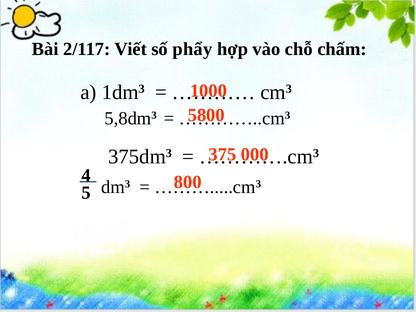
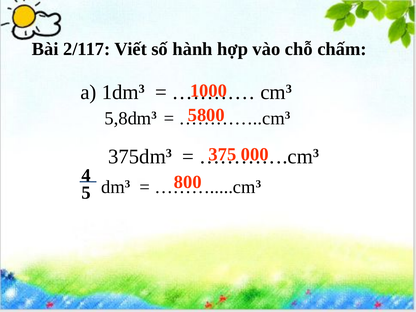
phẩy: phẩy -> hành (193, 49)
